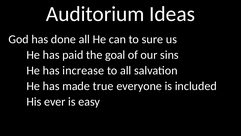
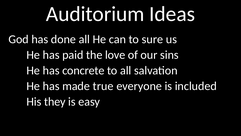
goal: goal -> love (115, 55)
increase: increase -> concrete (83, 70)
ever: ever -> they (55, 101)
